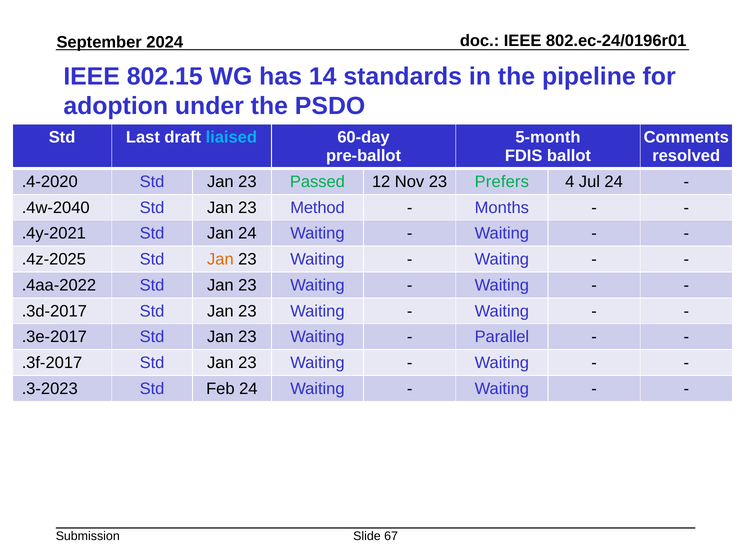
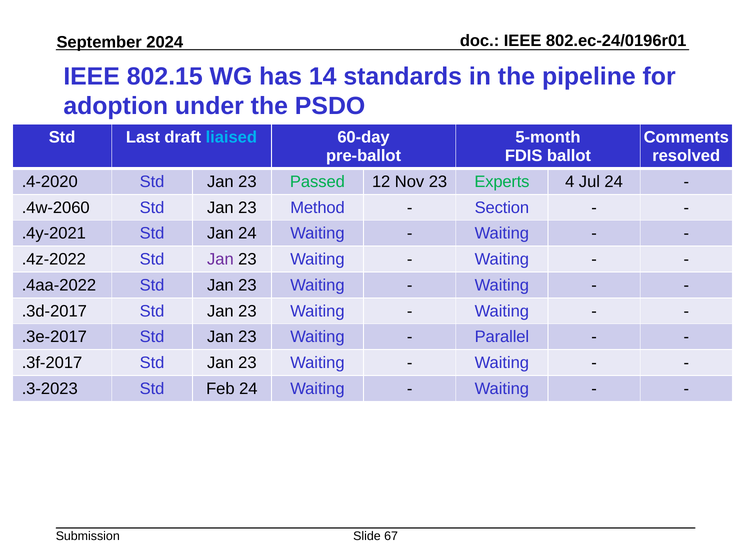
Prefers: Prefers -> Experts (502, 182)
.4w-2040: .4w-2040 -> .4w-2060 (56, 207)
Months: Months -> Section (502, 207)
.4z-2025: .4z-2025 -> .4z-2022 (54, 259)
Jan colour: orange -> purple (220, 259)
